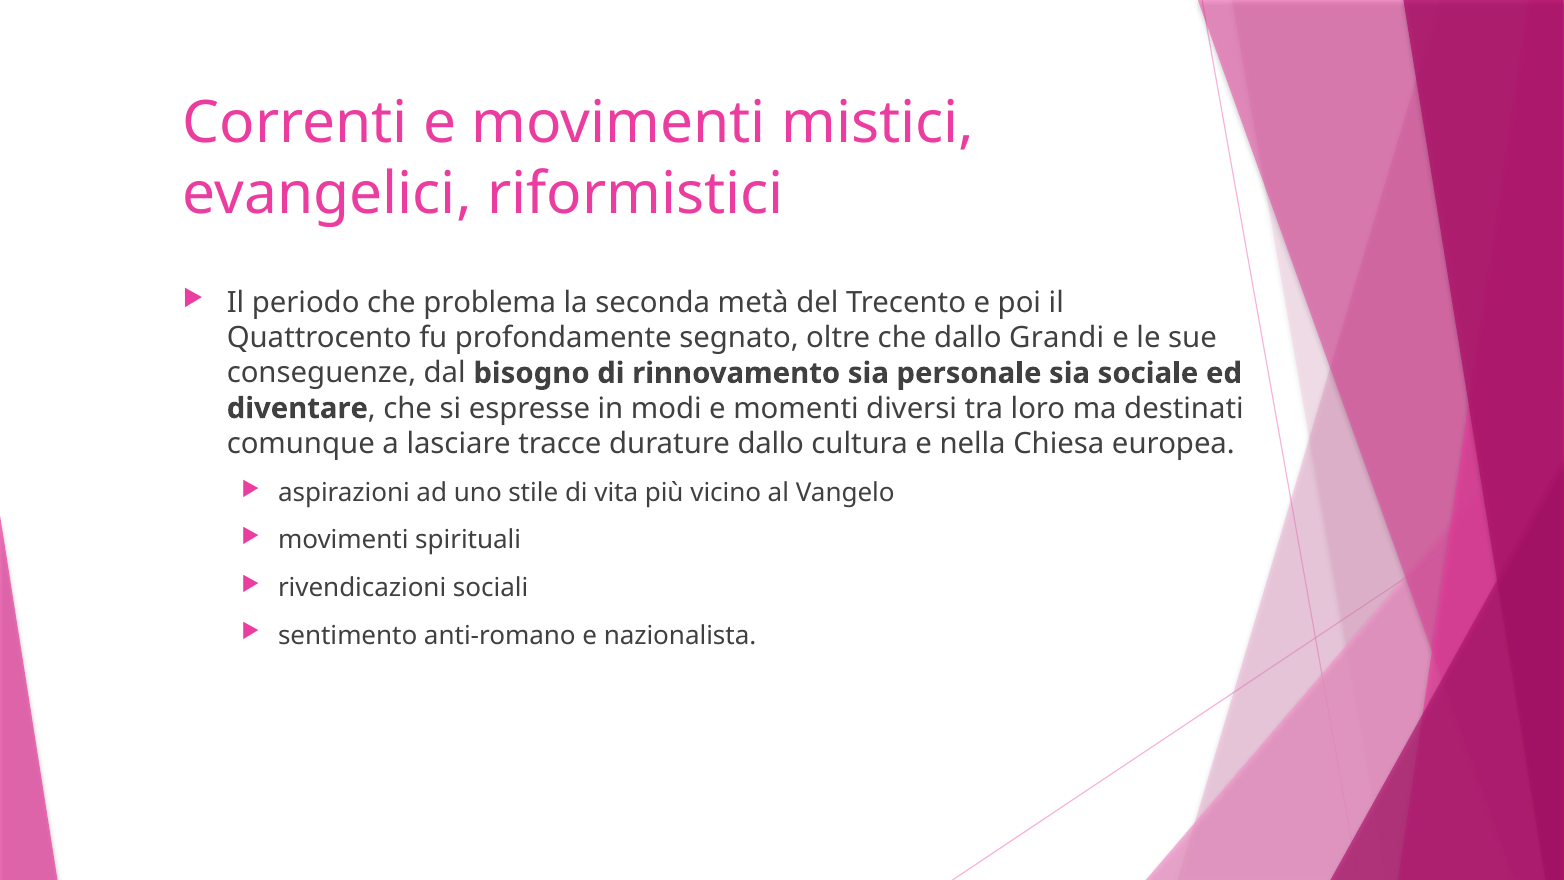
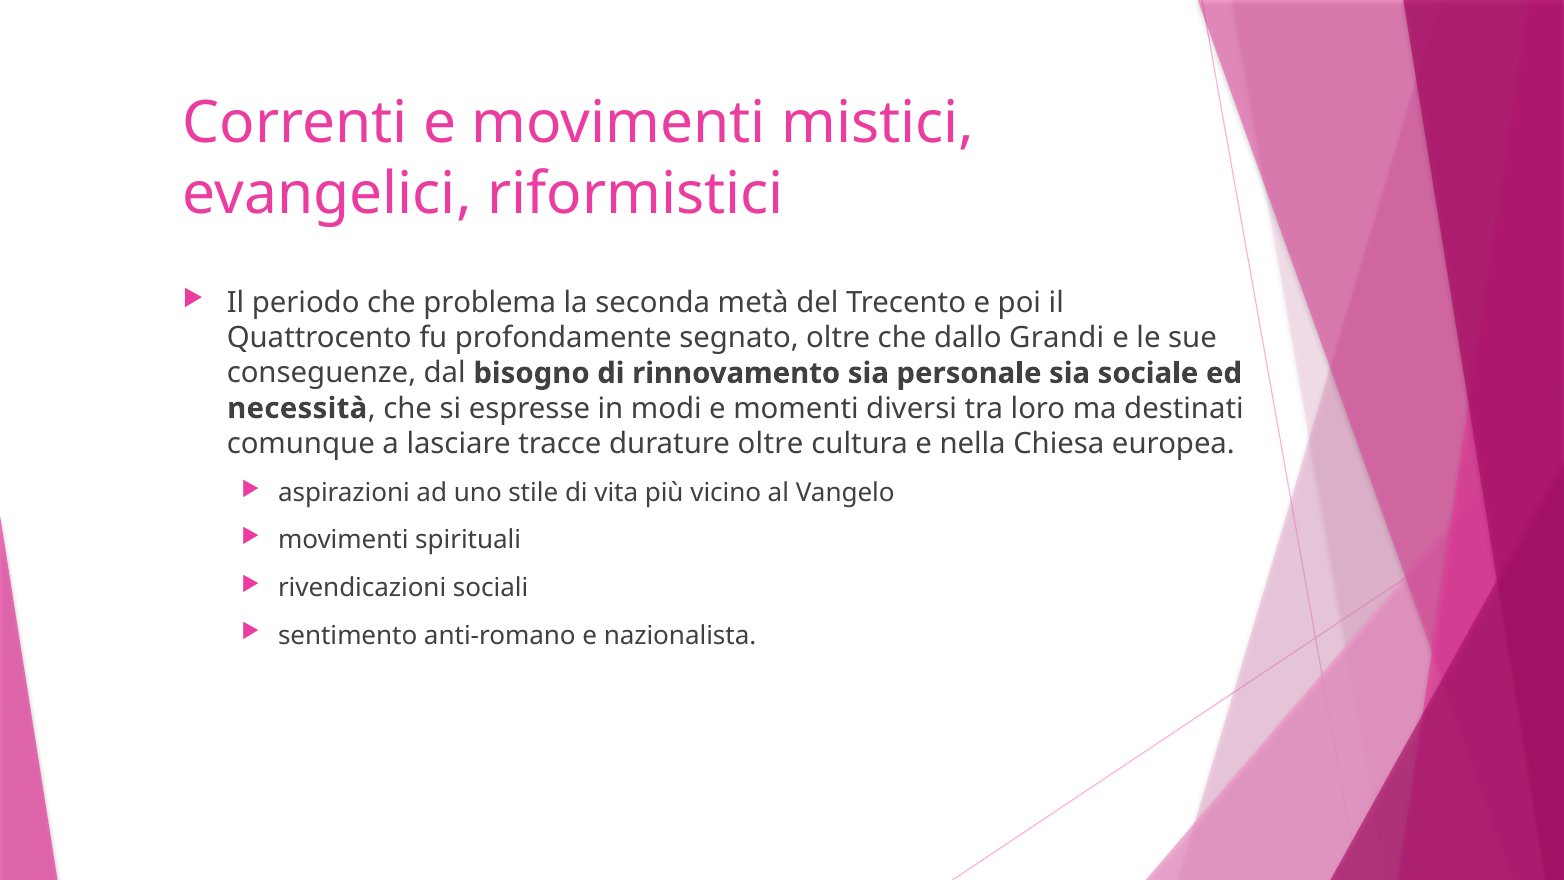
diventare: diventare -> necessità (297, 408)
durature dallo: dallo -> oltre (771, 443)
